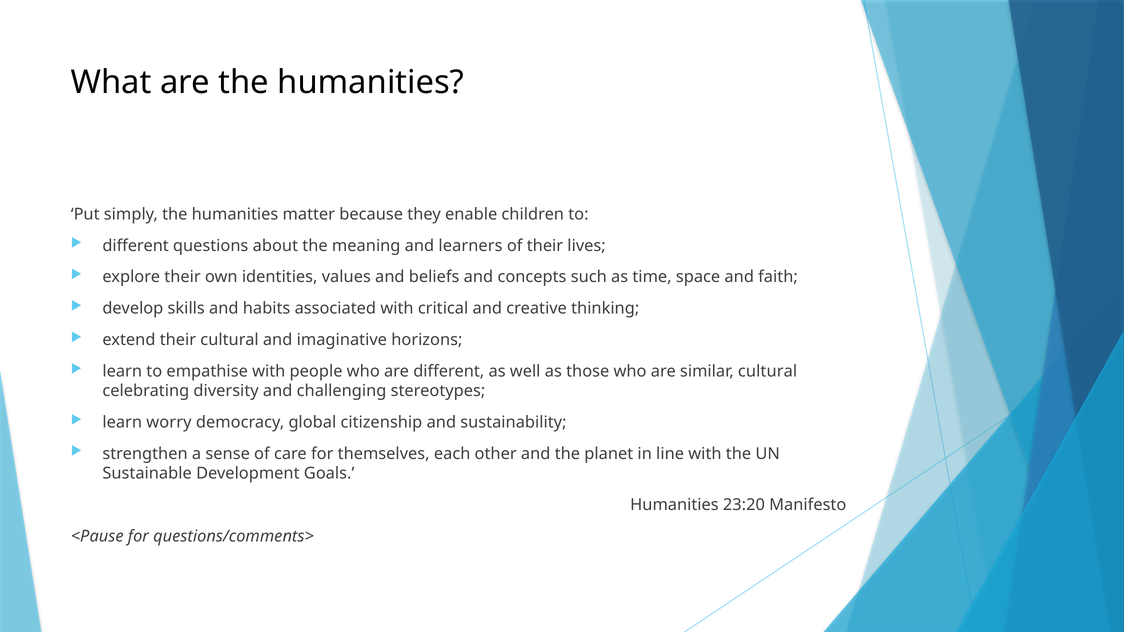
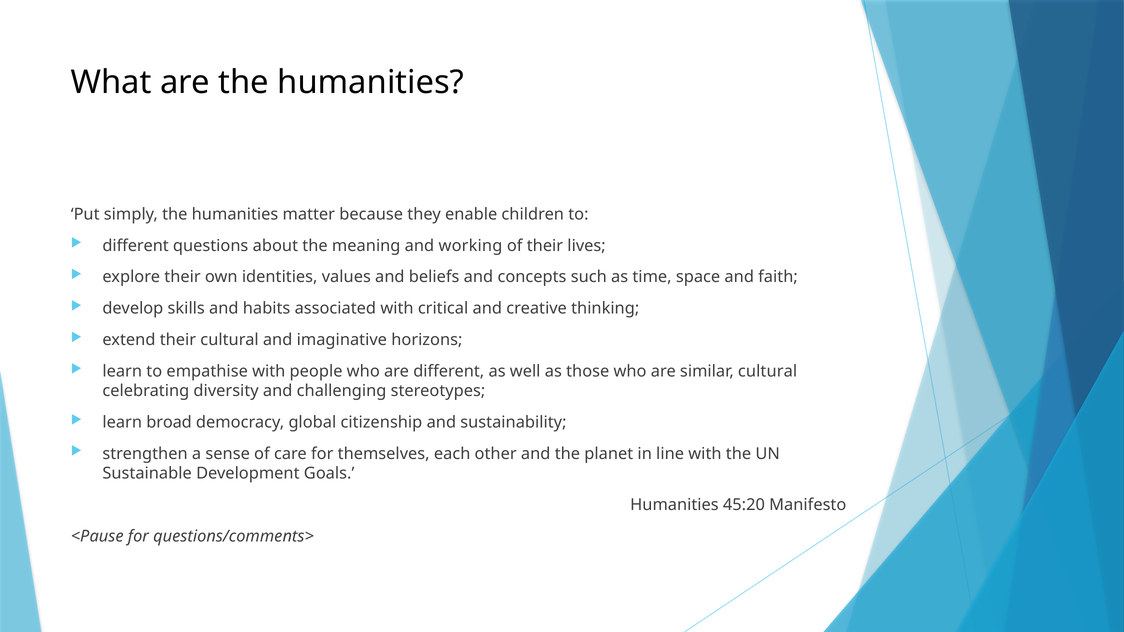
learners: learners -> working (470, 246)
worry: worry -> broad (169, 422)
23:20: 23:20 -> 45:20 (744, 505)
